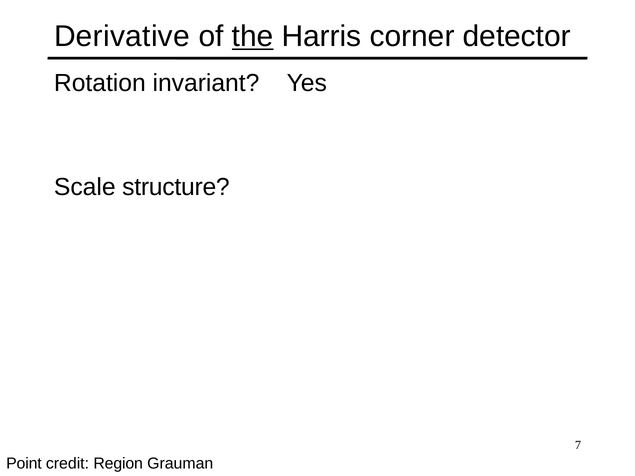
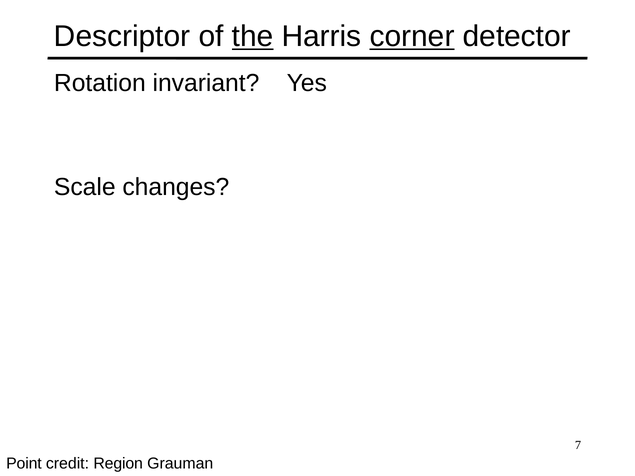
Derivative: Derivative -> Descriptor (122, 36)
corner underline: none -> present (412, 36)
structure: structure -> changes (176, 187)
